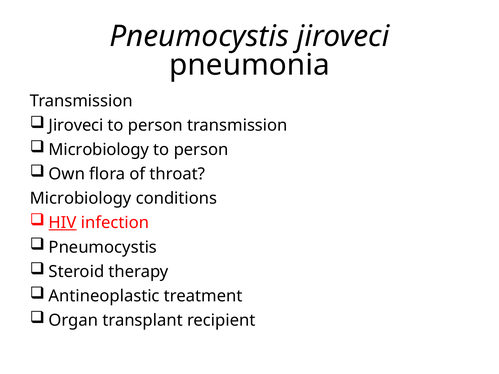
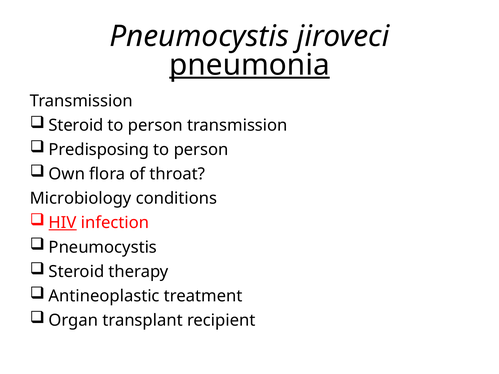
pneumonia underline: none -> present (250, 65)
Jiroveci: Jiroveci -> Steroid (76, 125)
Microbiology: Microbiology -> Predisposing (99, 150)
